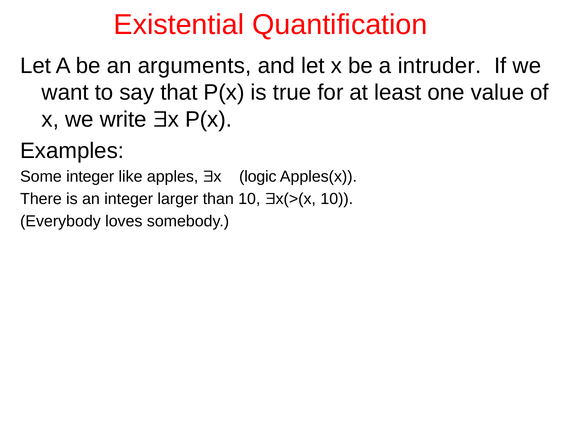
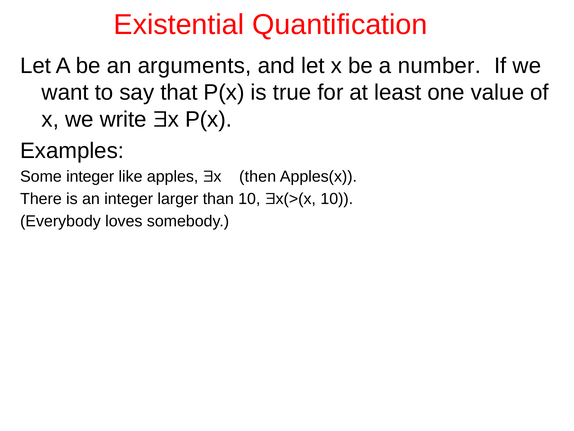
intruder: intruder -> number (440, 66)
logic: logic -> then (258, 176)
